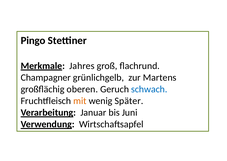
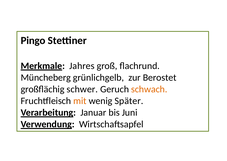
Champagner: Champagner -> Müncheberg (46, 78)
Martens: Martens -> Berostet (160, 78)
oberen: oberen -> schwer (82, 89)
schwach colour: blue -> orange (149, 89)
